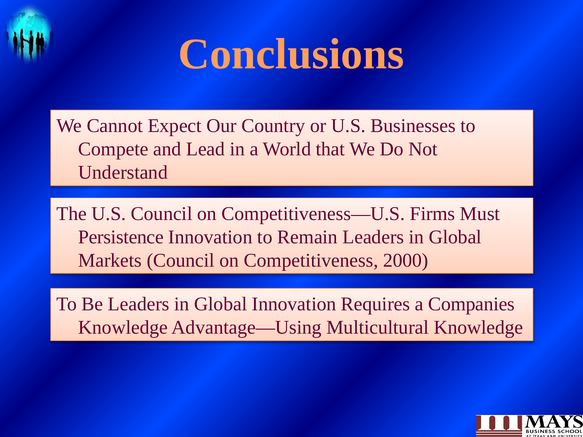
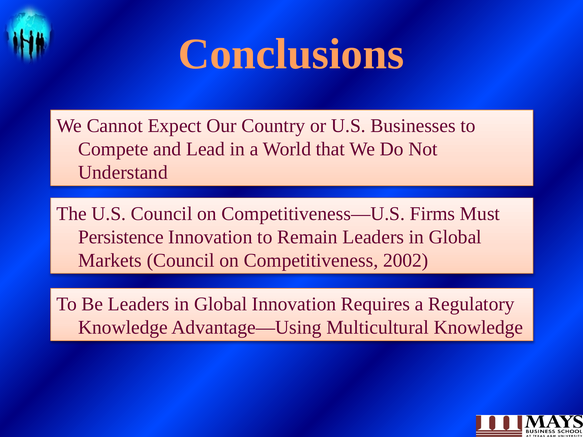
2000: 2000 -> 2002 (406, 260)
Companies: Companies -> Regulatory (471, 304)
